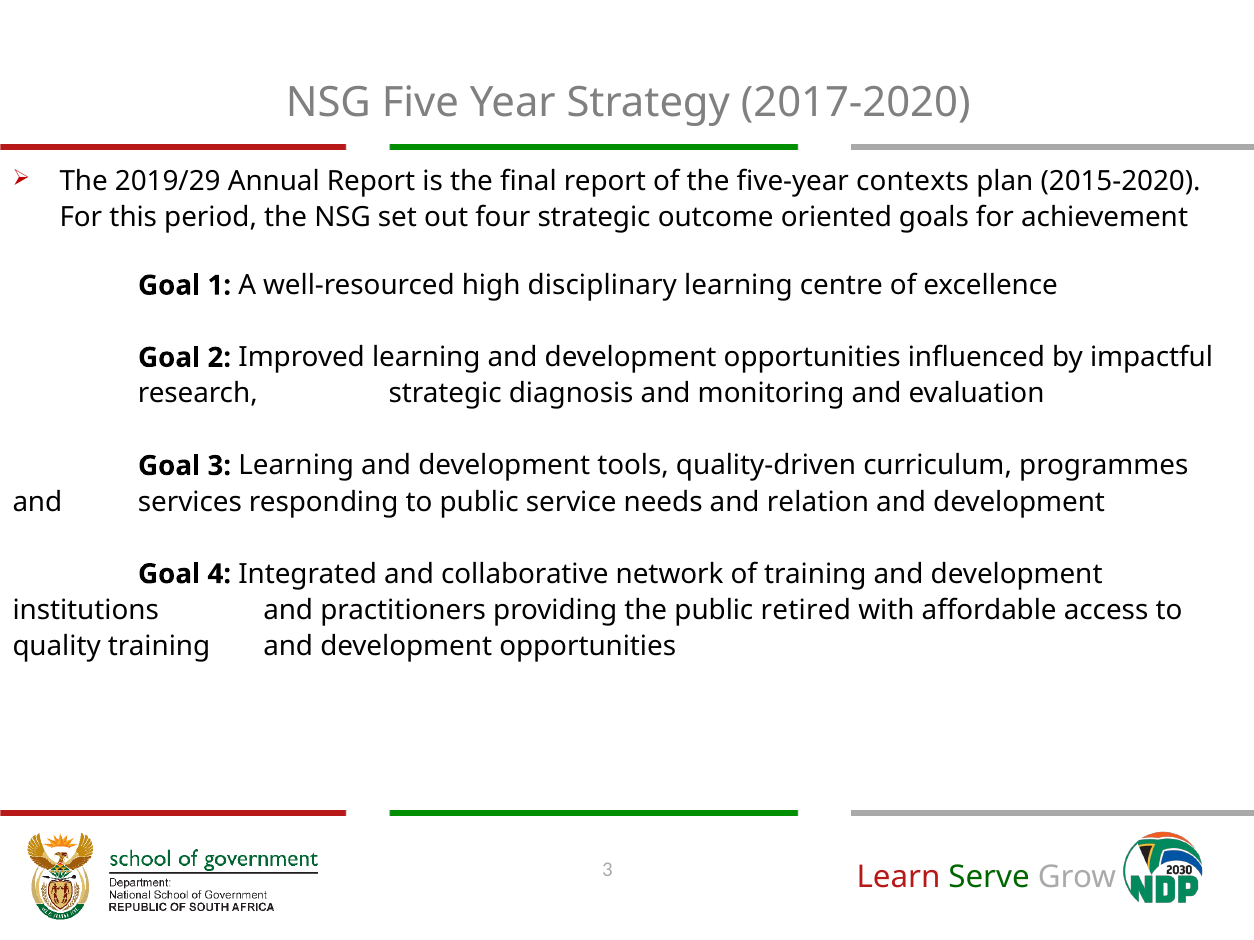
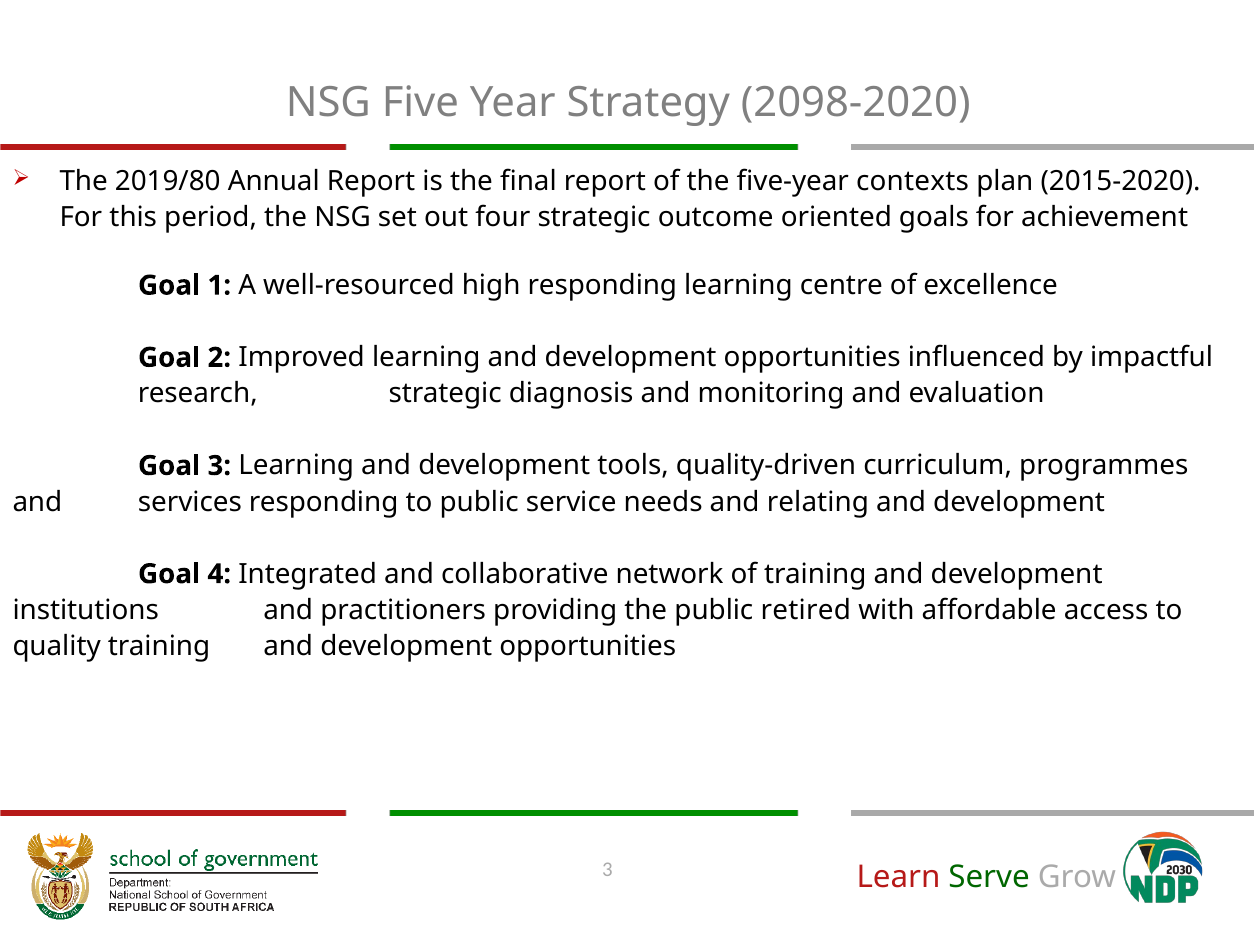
2017-2020: 2017-2020 -> 2098-2020 (856, 103)
2019/29: 2019/29 -> 2019/80 (168, 182)
high disciplinary: disciplinary -> responding (602, 286)
relation: relation -> relating (818, 502)
